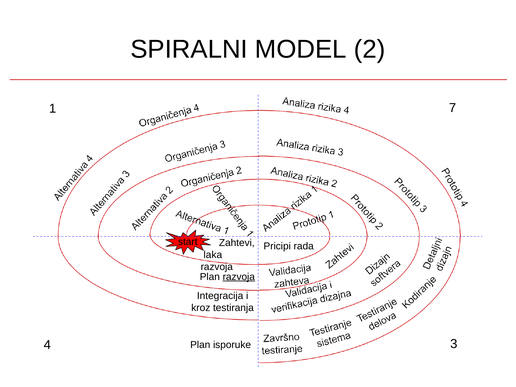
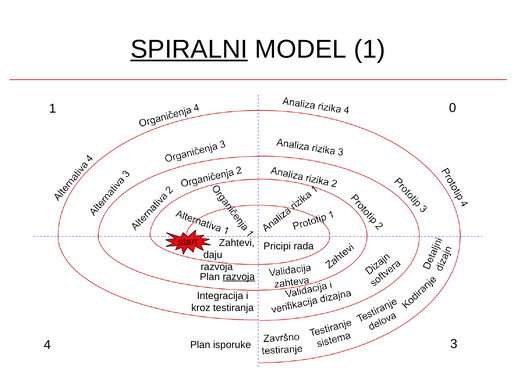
SPIRALNI underline: none -> present (189, 49)
MODEL 2: 2 -> 1 (370, 49)
7: 7 -> 0 (453, 108)
laka: laka -> daju (213, 255)
